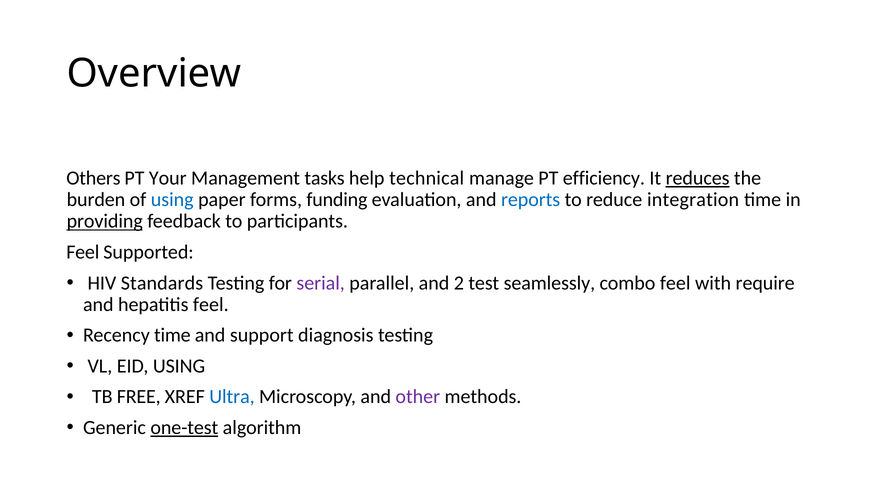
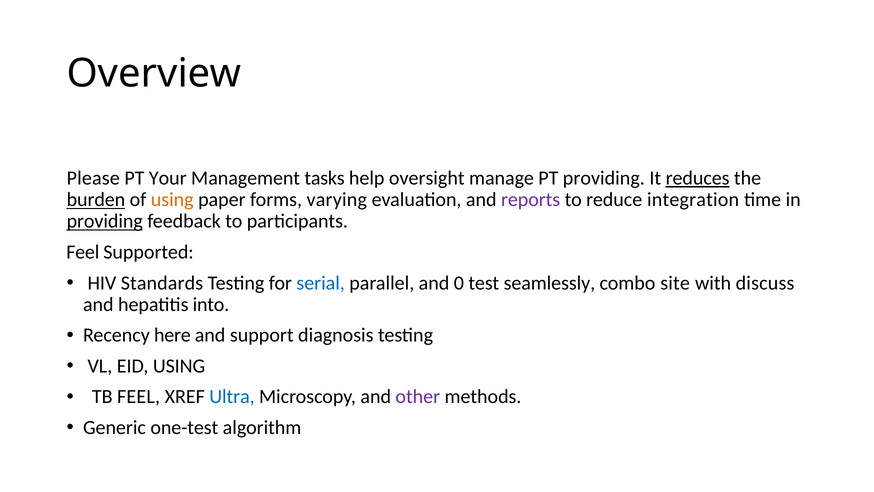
Others: Others -> Please (93, 178)
technical: technical -> oversight (427, 178)
PT efficiency: efficiency -> providing (604, 178)
burden underline: none -> present (96, 200)
using colour: blue -> orange (172, 200)
funding: funding -> varying (337, 200)
reports colour: blue -> purple (531, 200)
serial colour: purple -> blue (321, 283)
2: 2 -> 0 (459, 283)
combo feel: feel -> site (675, 283)
require: require -> discuss (765, 283)
hepatitis feel: feel -> into (211, 304)
Recency time: time -> here (172, 335)
TB FREE: FREE -> FEEL (139, 397)
one-test underline: present -> none (184, 427)
